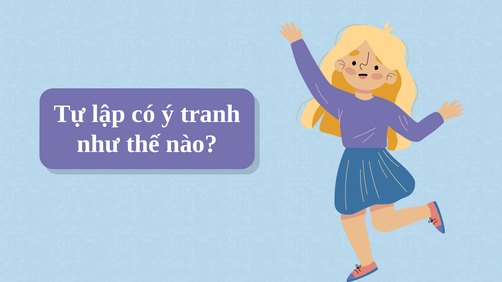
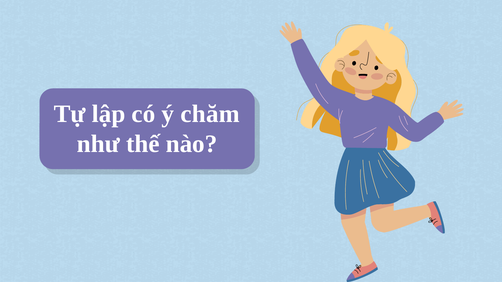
tranh: tranh -> chăm (210, 114)
